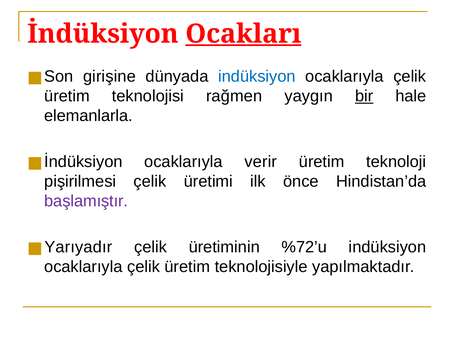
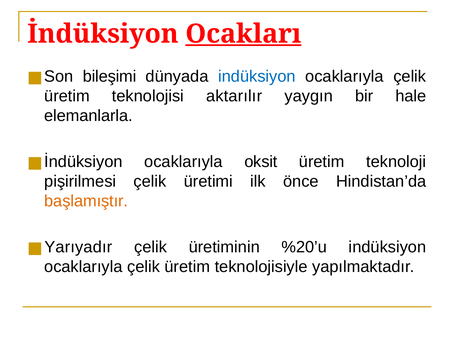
girişine: girişine -> bileşimi (110, 76)
rağmen: rağmen -> aktarılır (234, 96)
bir underline: present -> none (364, 96)
verir: verir -> oksit (261, 161)
başlamıştır colour: purple -> orange (86, 201)
%72’u: %72’u -> %20’u (304, 247)
